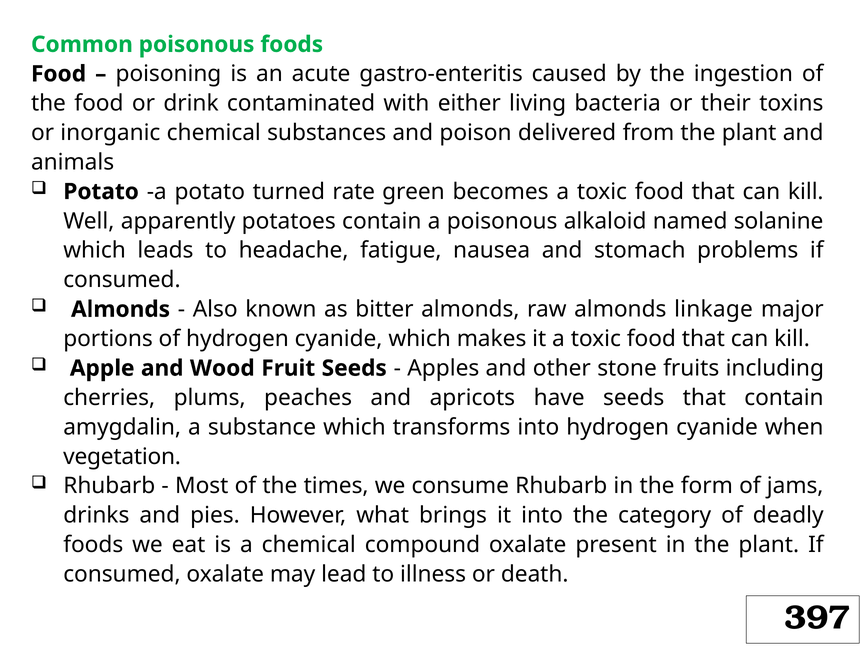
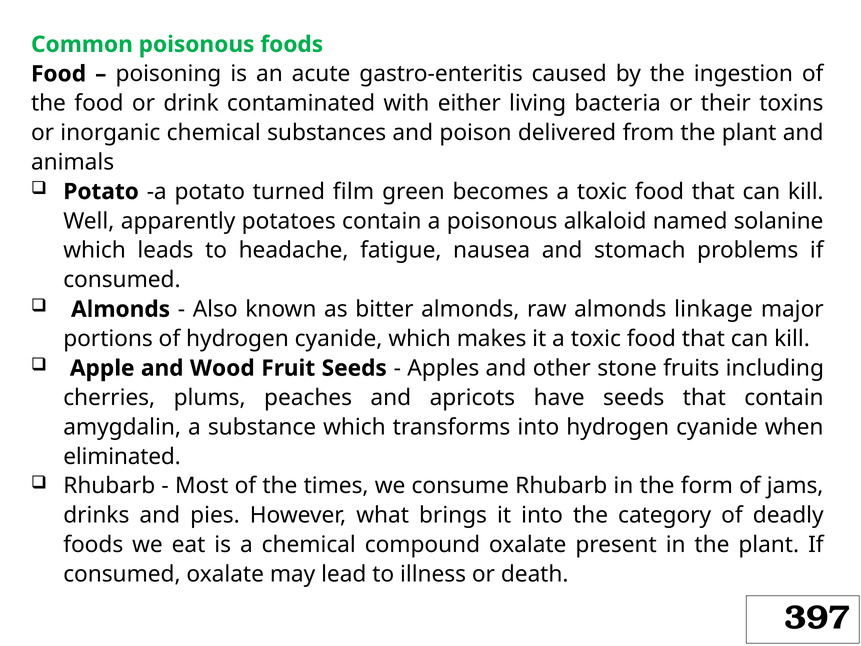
rate: rate -> film (353, 192)
vegetation: vegetation -> eliminated (122, 456)
